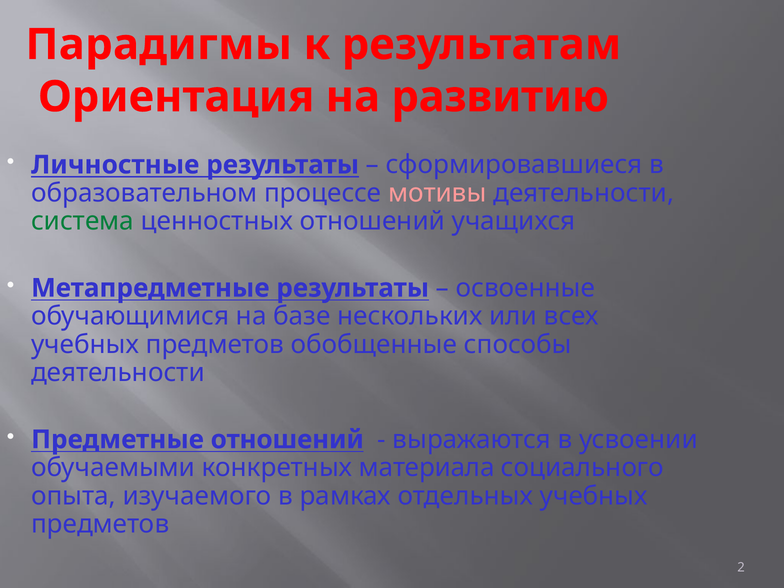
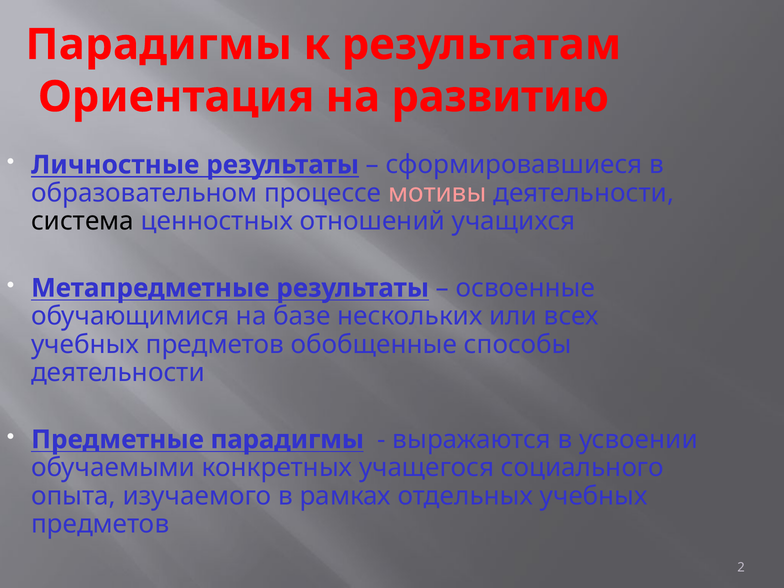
система colour: green -> black (83, 221)
Предметные отношений: отношений -> парадигмы (287, 440)
материала: материала -> учащегося (427, 468)
